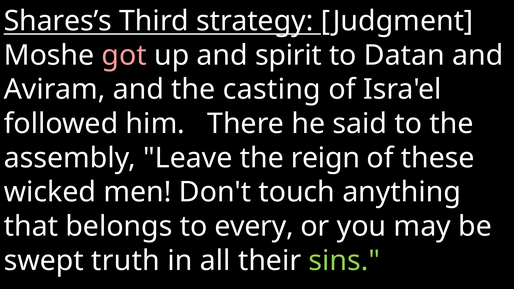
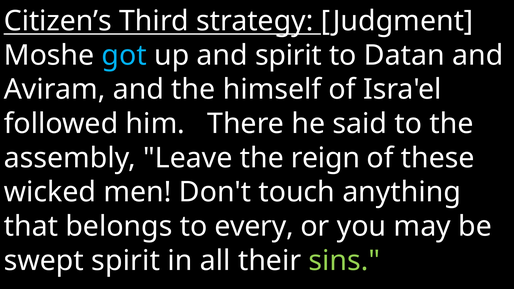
Shares’s: Shares’s -> Citizen’s (58, 21)
got colour: pink -> light blue (124, 55)
casting: casting -> himself (272, 90)
swept truth: truth -> spirit (126, 261)
